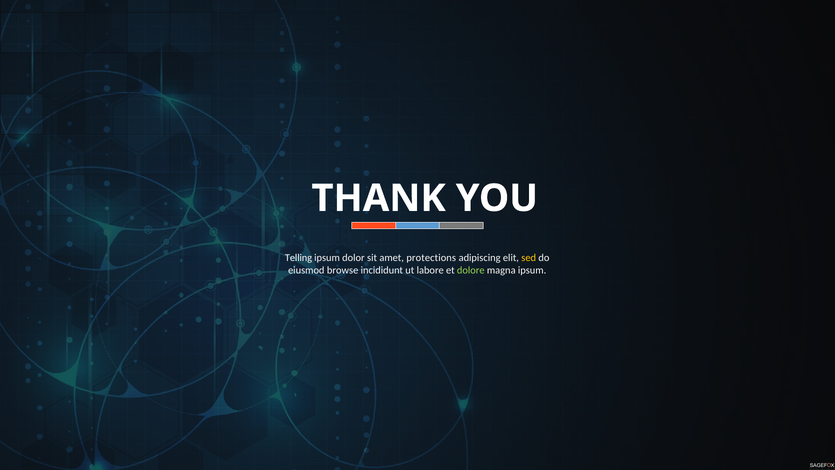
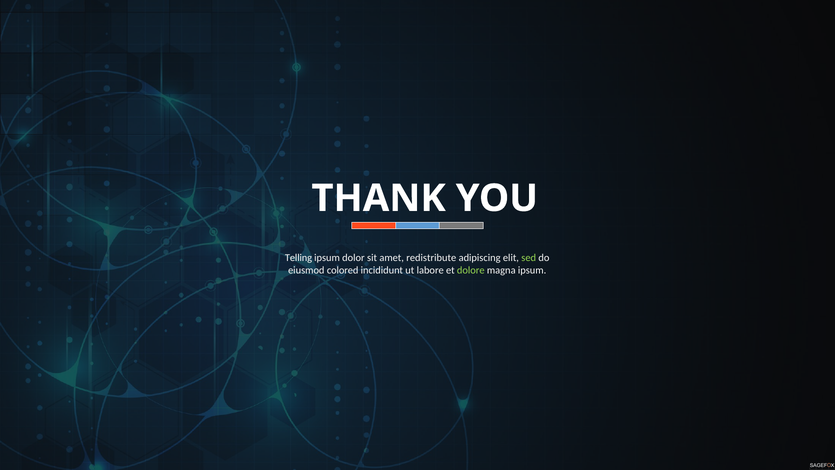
protections: protections -> redistribute (431, 258)
sed colour: yellow -> light green (529, 258)
browse: browse -> colored (343, 270)
